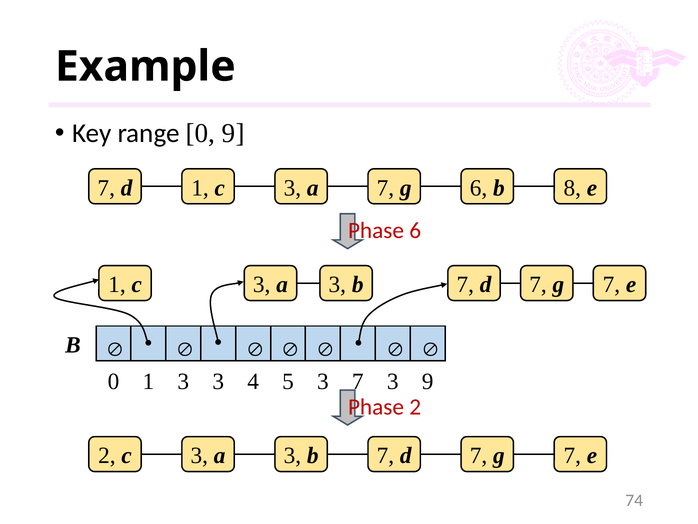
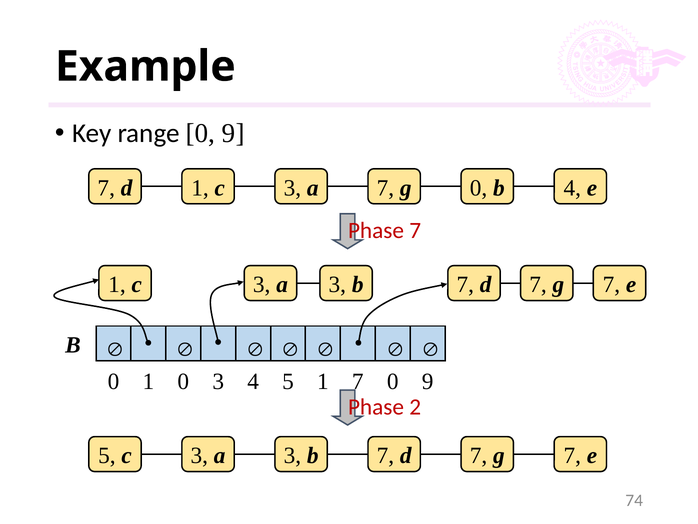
g 6: 6 -> 0 (479, 188)
b 8: 8 -> 4 (572, 188)
Phase 6: 6 -> 7 (415, 230)
1 3: 3 -> 0 (183, 381)
5 3: 3 -> 1 (323, 381)
7 3: 3 -> 0 (393, 381)
2: 2 -> 5 (107, 455)
